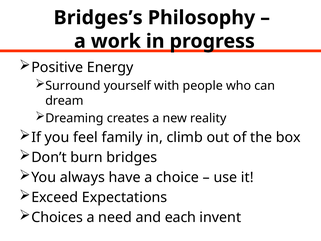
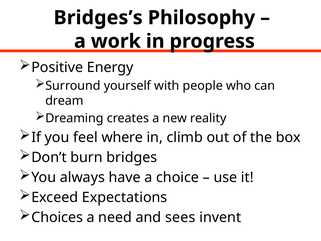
family: family -> where (122, 137)
each: each -> sees (180, 217)
